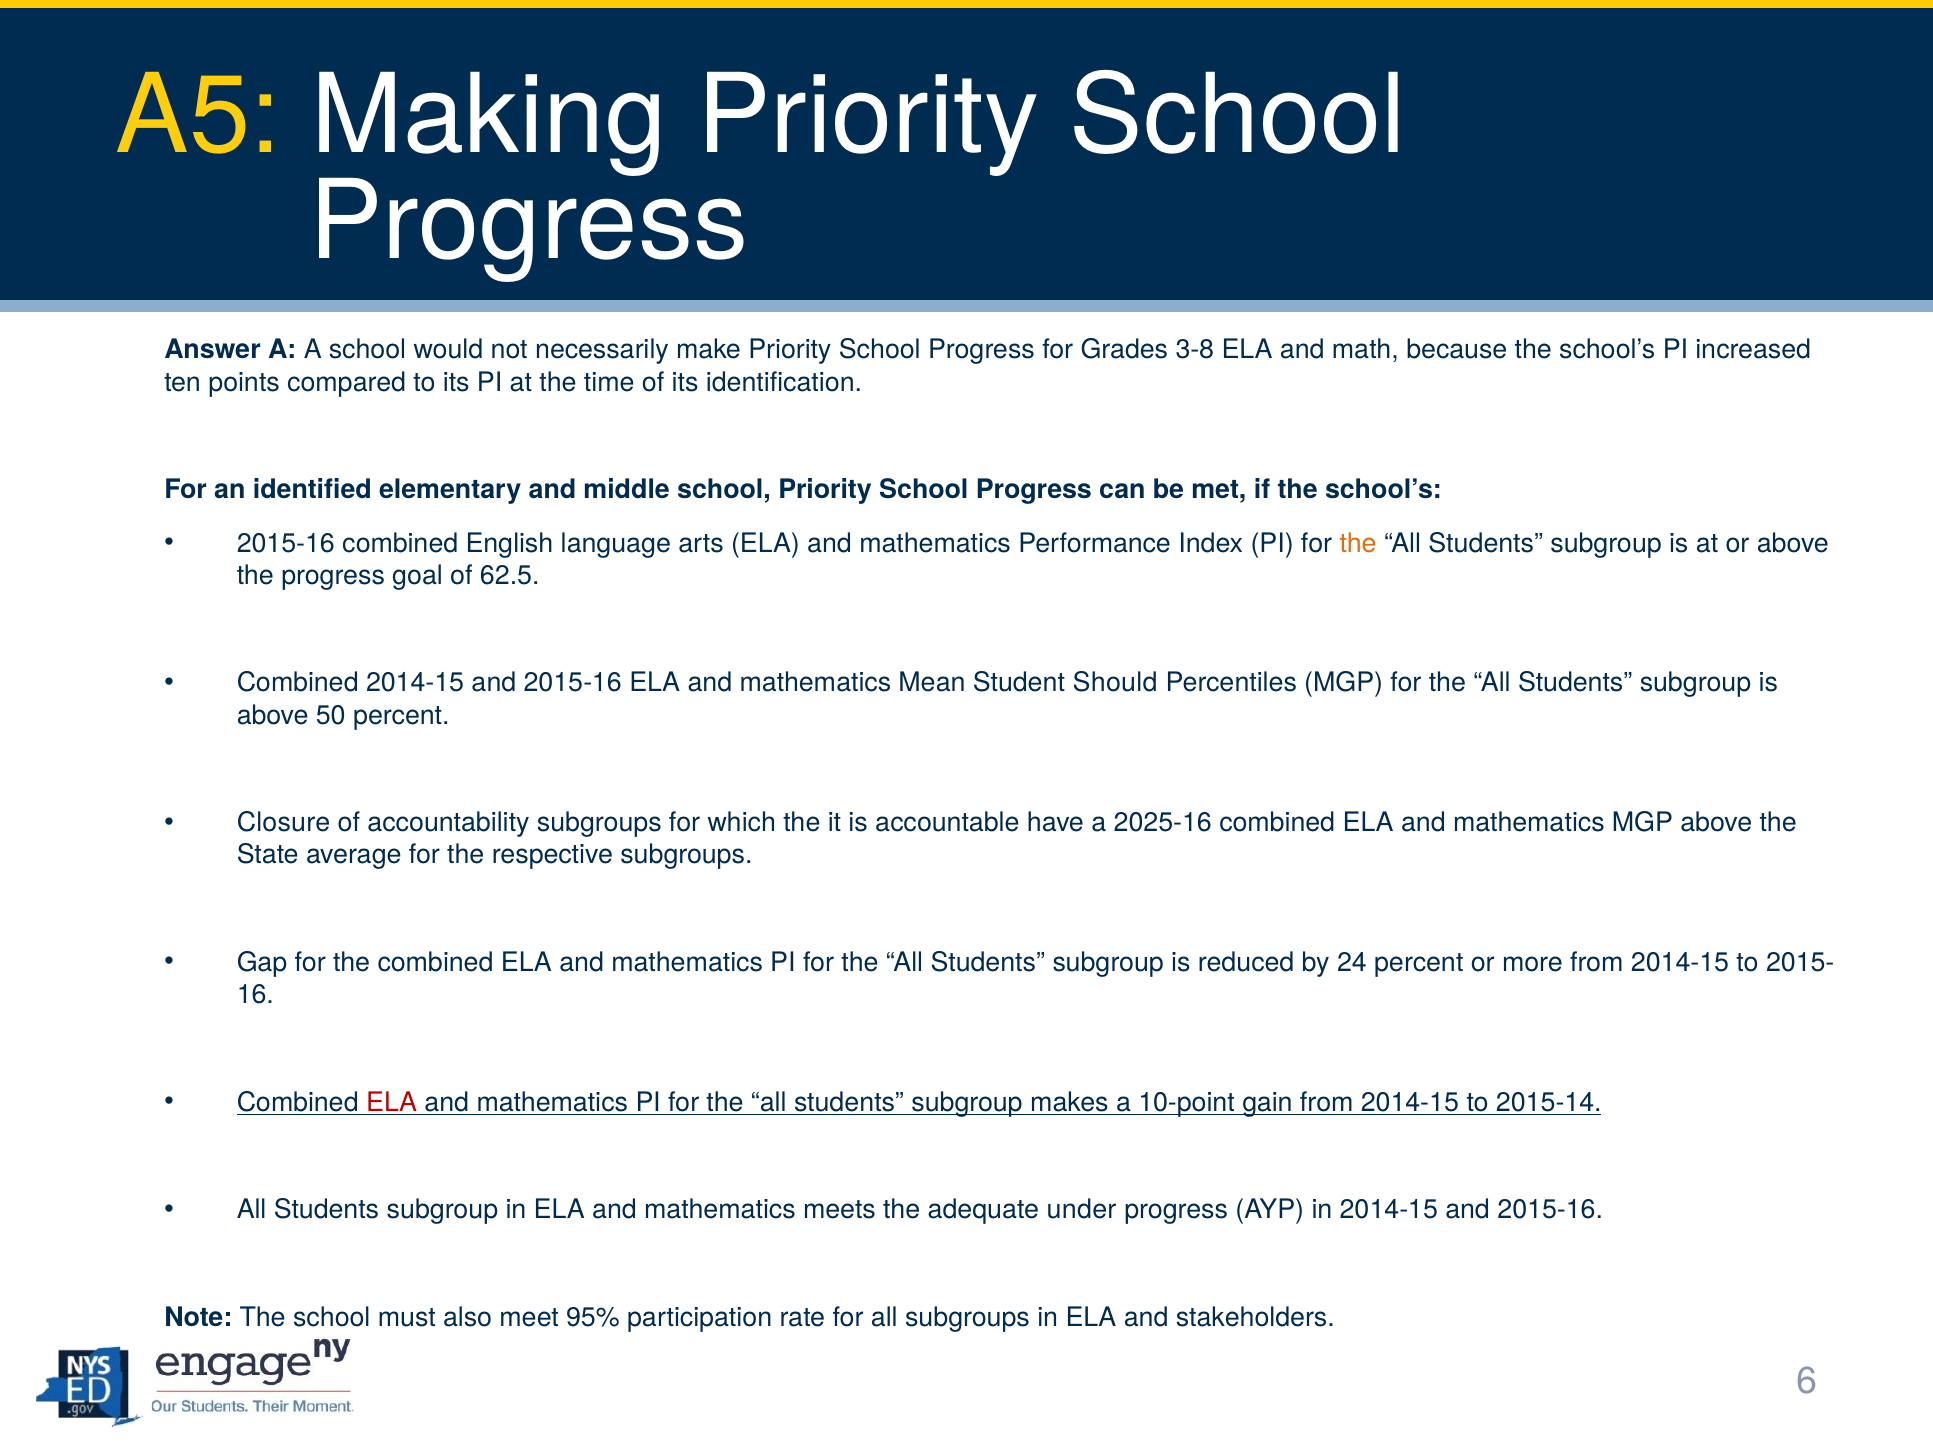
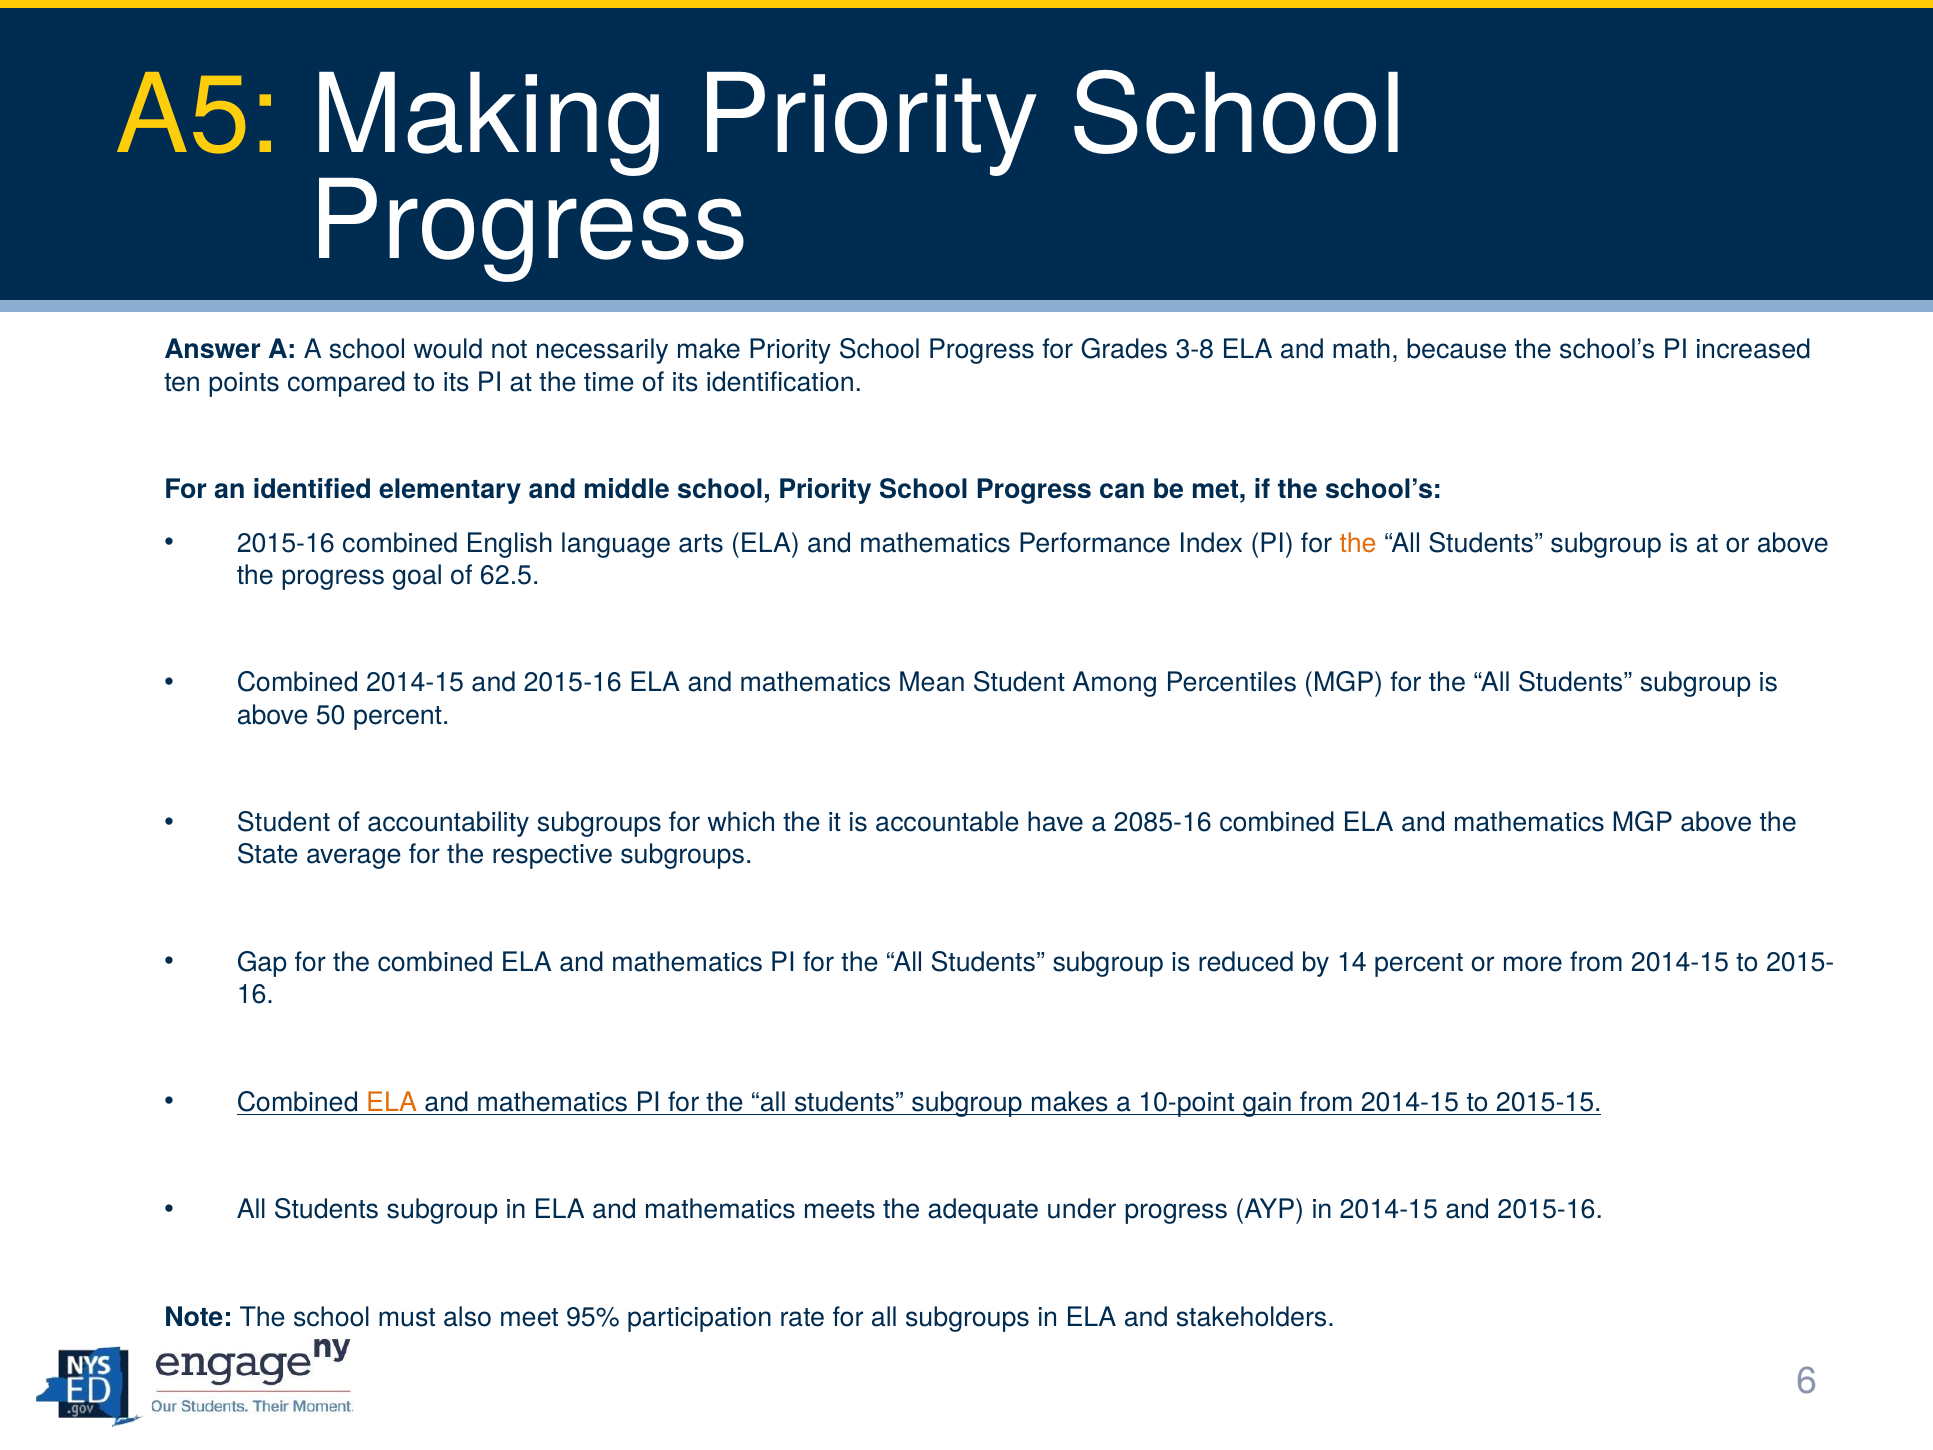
Should: Should -> Among (1115, 683)
Closure: Closure -> Student (284, 823)
2025-16: 2025-16 -> 2085-16 (1163, 823)
24: 24 -> 14 (1352, 962)
ELA colour: red -> orange (392, 1102)
2015-14: 2015-14 -> 2015-15 (1549, 1102)
